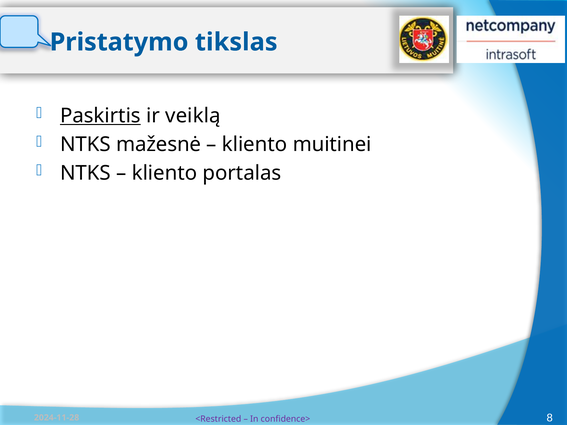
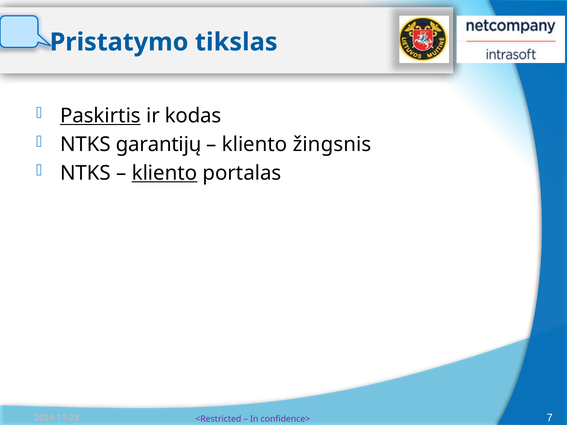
veiklą: veiklą -> kodas (193, 116)
mažesnė: mažesnė -> garantijų (159, 144)
muitinei: muitinei -> žingsnis (332, 144)
kliento underline: none -> present (164, 173)
8: 8 -> 7 (550, 418)
